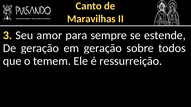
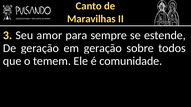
ressurreição: ressurreição -> comunidade (131, 61)
